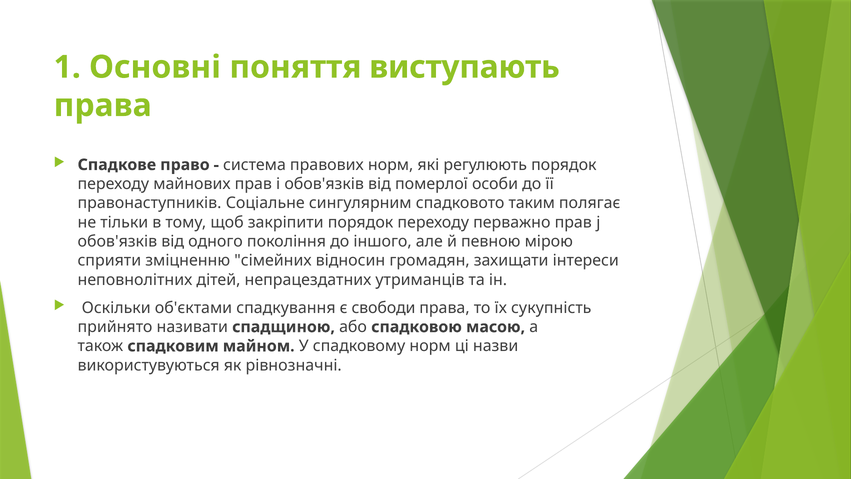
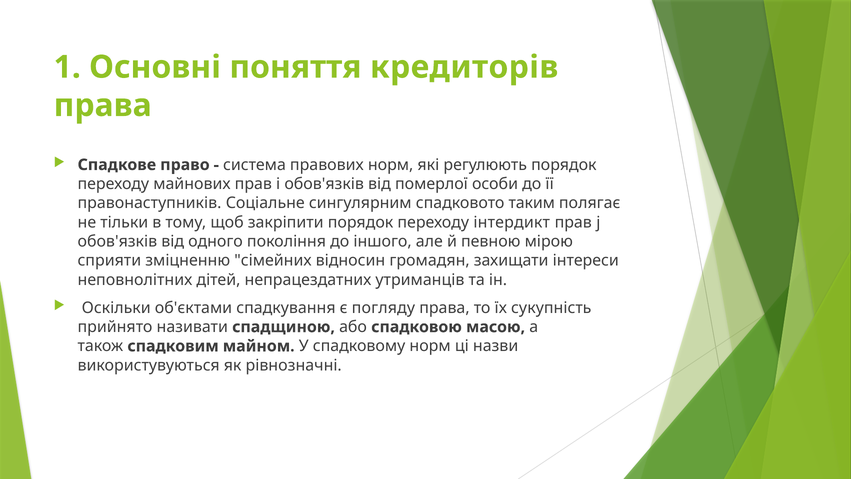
виступають: виступають -> кредиторів (464, 67)
перважно: перважно -> інтердикт (512, 222)
свободи: свободи -> погляду (383, 308)
